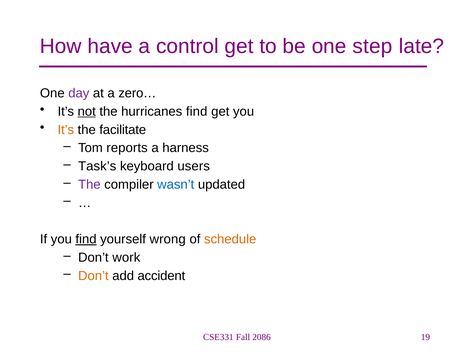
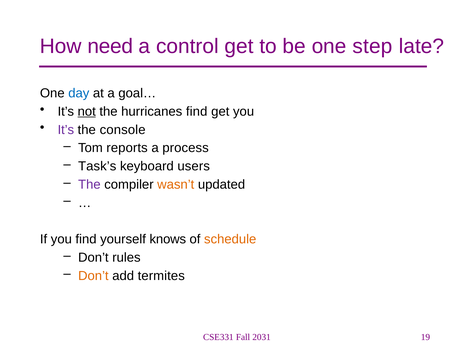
have: have -> need (110, 46)
day colour: purple -> blue (79, 93)
zero…: zero… -> goal… (137, 93)
It’s colour: orange -> purple (66, 130)
facilitate: facilitate -> console (123, 130)
harness: harness -> process (186, 148)
wasn’t colour: blue -> orange (176, 185)
find underline: present -> none (86, 240)
wrong: wrong -> knows (168, 240)
work: work -> rules (126, 258)
accident: accident -> termites (161, 276)
2086: 2086 -> 2031 (262, 337)
